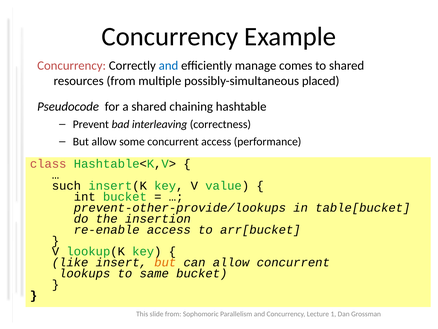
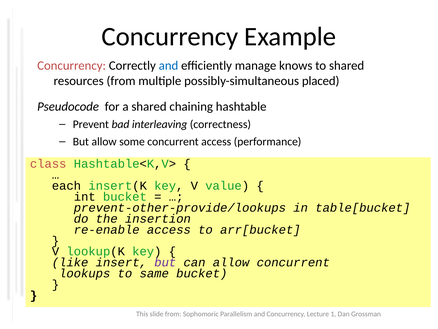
comes: comes -> knows (296, 66)
such: such -> each (66, 186)
but colour: orange -> purple (165, 262)
